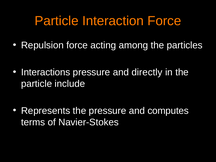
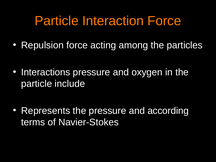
directly: directly -> oxygen (147, 72)
computes: computes -> according (168, 111)
